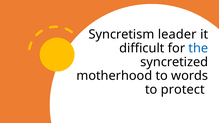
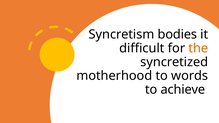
leader: leader -> bodies (177, 34)
the colour: blue -> orange (198, 48)
protect: protect -> achieve (183, 90)
